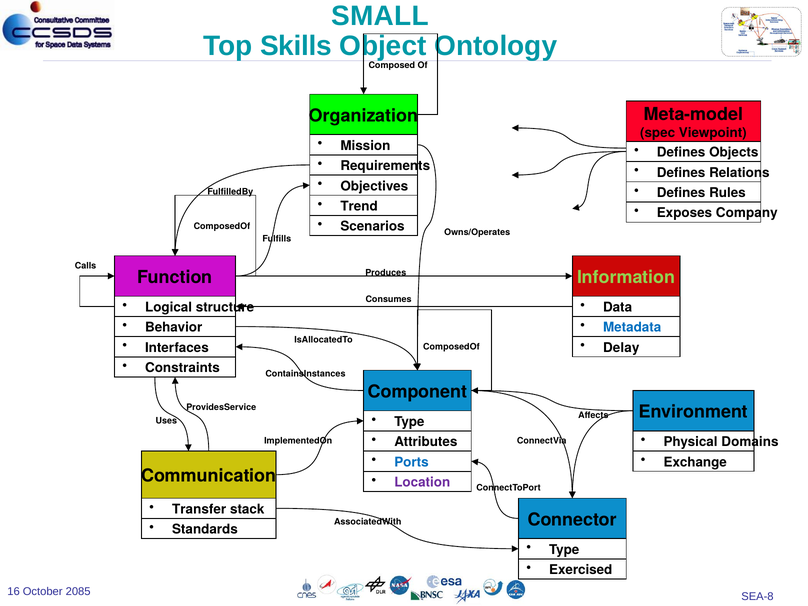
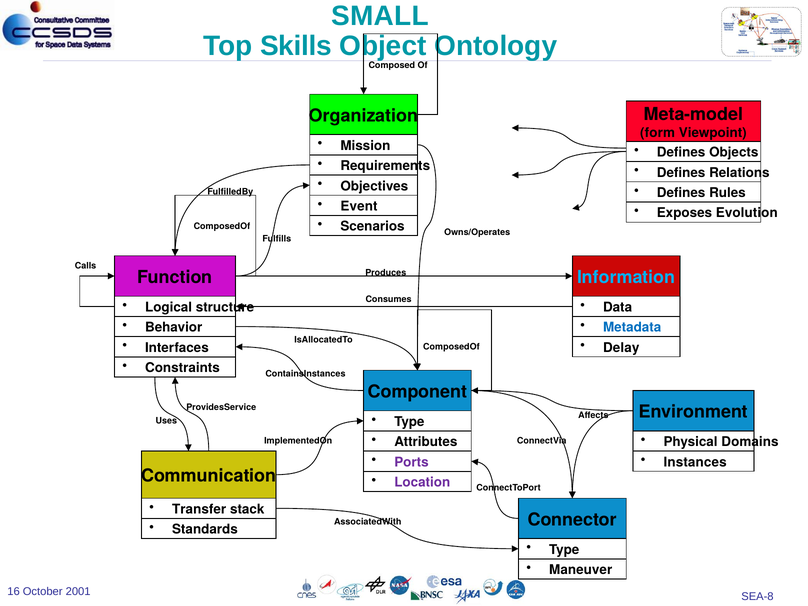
spec: spec -> form (658, 133)
Trend: Trend -> Event (359, 206)
Company: Company -> Evolution (747, 213)
Information colour: light green -> light blue (626, 277)
Ports colour: blue -> purple (411, 462)
Exchange: Exchange -> Instances (695, 462)
Exercised: Exercised -> Maneuver (581, 570)
2085: 2085 -> 2001 (78, 592)
